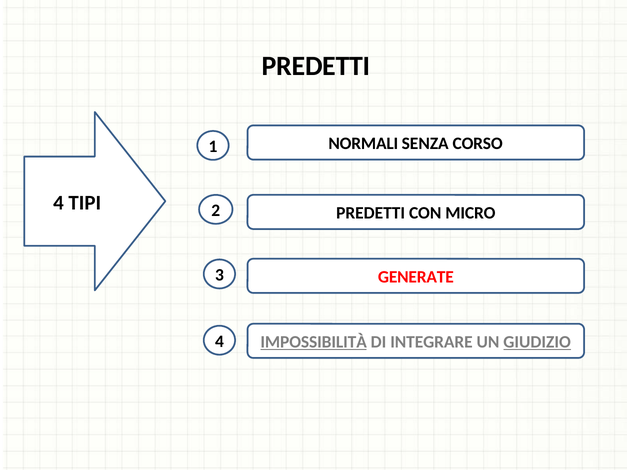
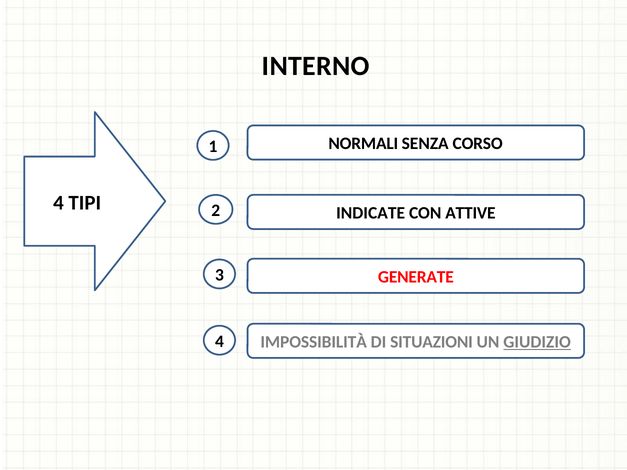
PREDETTI: PREDETTI -> INTERNO (316, 66)
2 PREDETTI: PREDETTI -> INDICATE (371, 213)
MICRO: MICRO -> ATTIVE (470, 213)
IMPOSSIBILITÀ underline: present -> none (314, 342)
INTEGRARE: INTEGRARE -> SITUAZIONI (432, 342)
